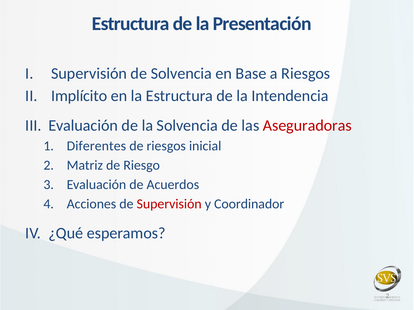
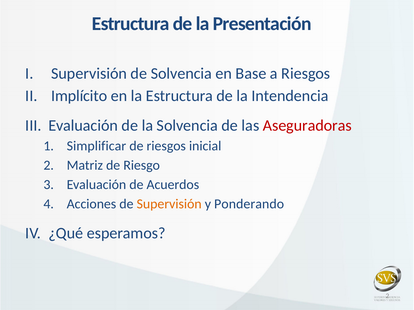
Diferentes: Diferentes -> Simplificar (96, 146)
Supervisión colour: red -> orange (169, 204)
Coordinador: Coordinador -> Ponderando (249, 204)
